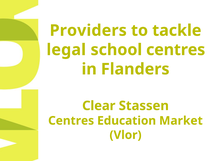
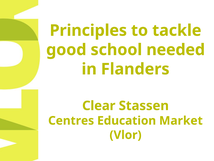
Providers: Providers -> Principles (88, 30)
legal: legal -> good (66, 50)
school centres: centres -> needed (176, 50)
